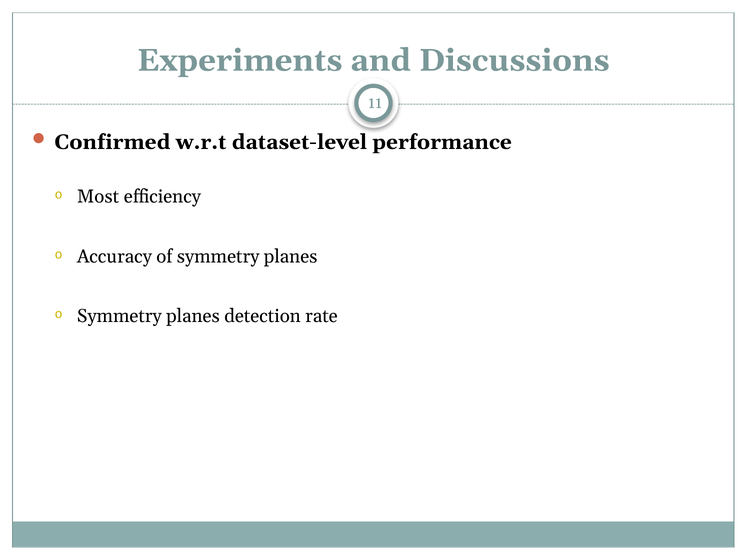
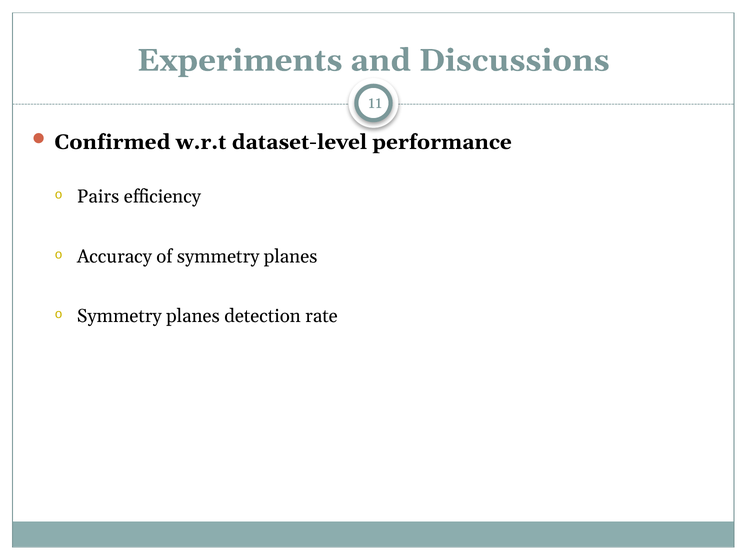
Most: Most -> Pairs (98, 197)
